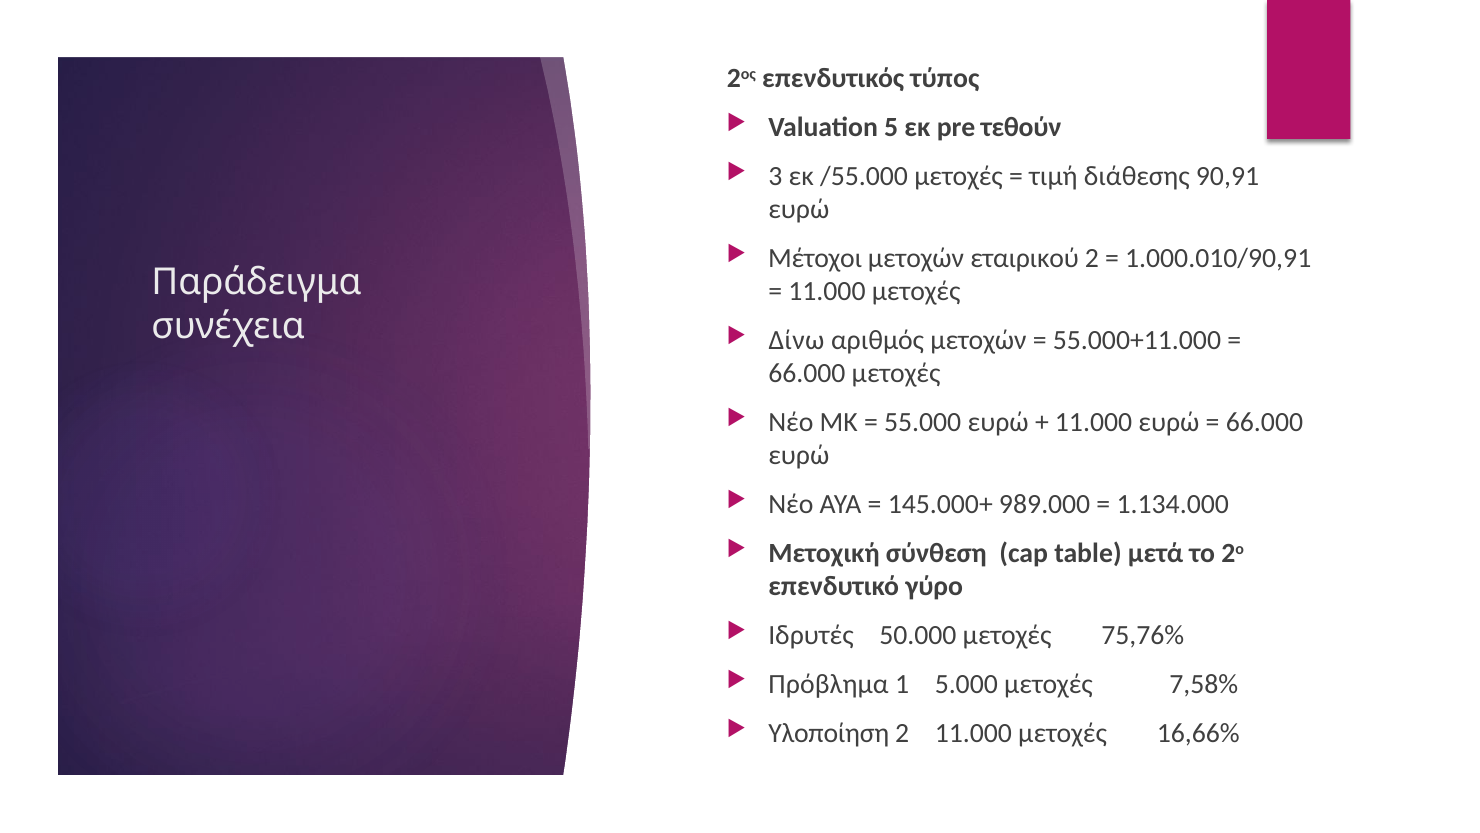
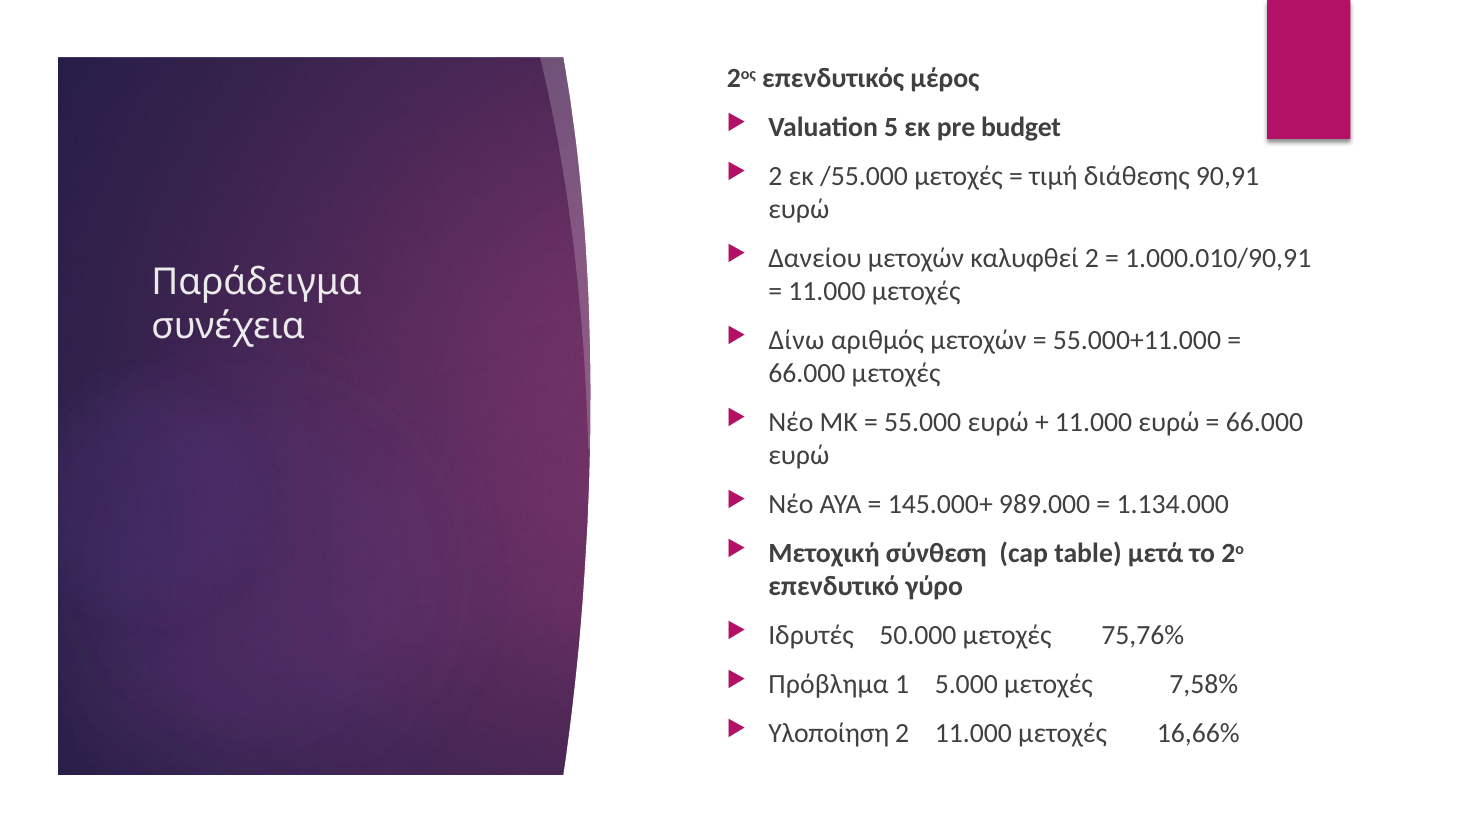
τύπος: τύπος -> μέρος (945, 79)
τεθούν: τεθούν -> budget (1021, 127)
3: 3 -> 2 (775, 176)
Μέτοχοι: Μέτοχοι -> Δανείου (815, 258)
εταιρικού: εταιρικού -> καλυφθεί (1024, 258)
